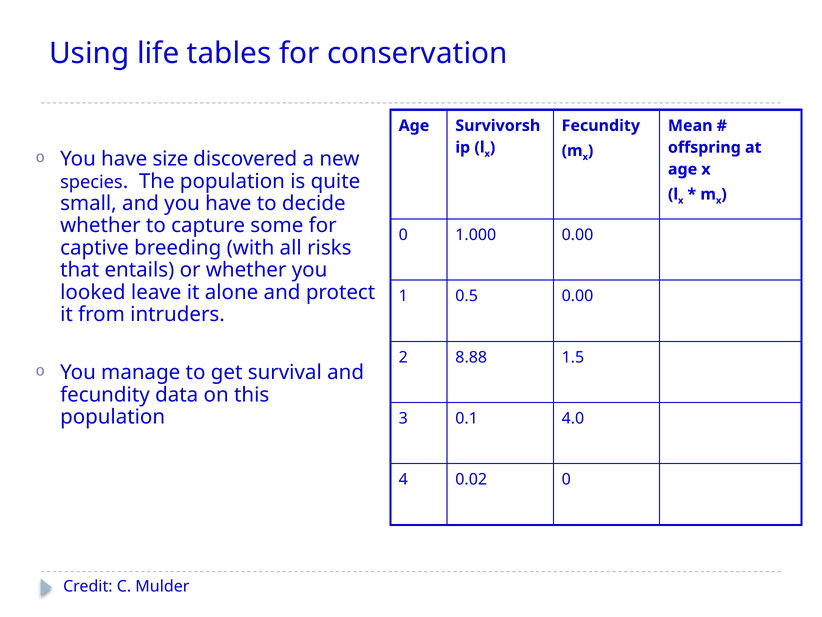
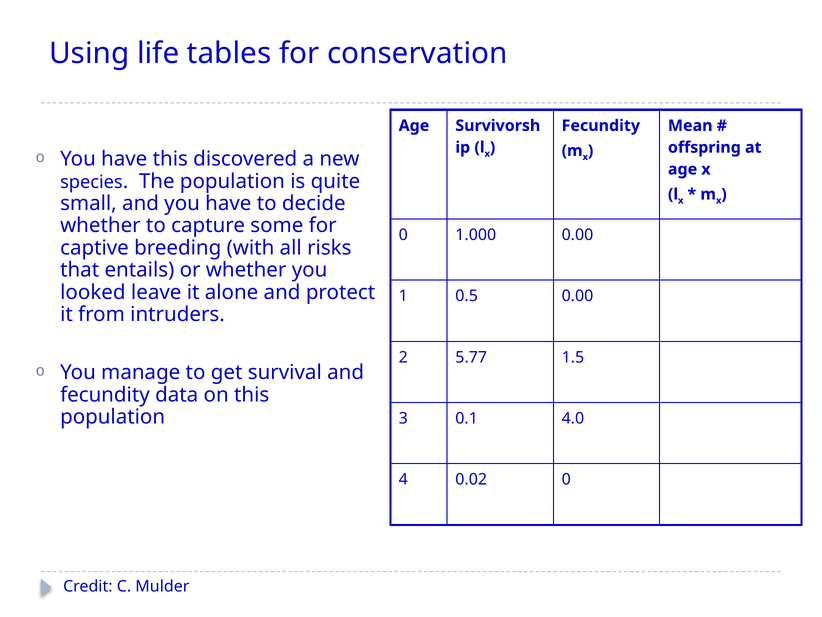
have size: size -> this (170, 159)
8.88: 8.88 -> 5.77 (471, 357)
